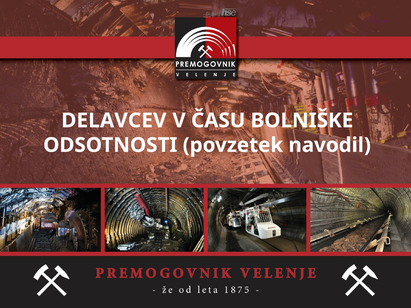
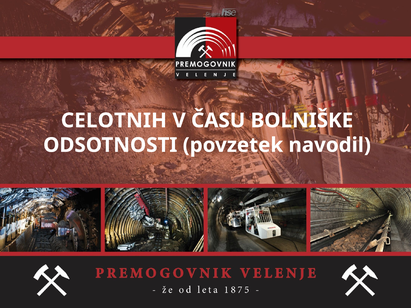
DELAVCEV: DELAVCEV -> CELOTNIH (114, 121)
